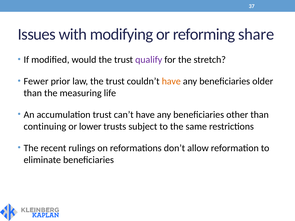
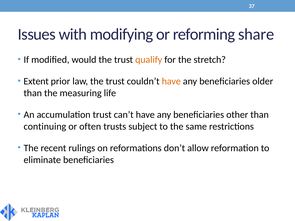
qualify colour: purple -> orange (149, 60)
Fewer: Fewer -> Extent (36, 81)
lower: lower -> often (90, 127)
